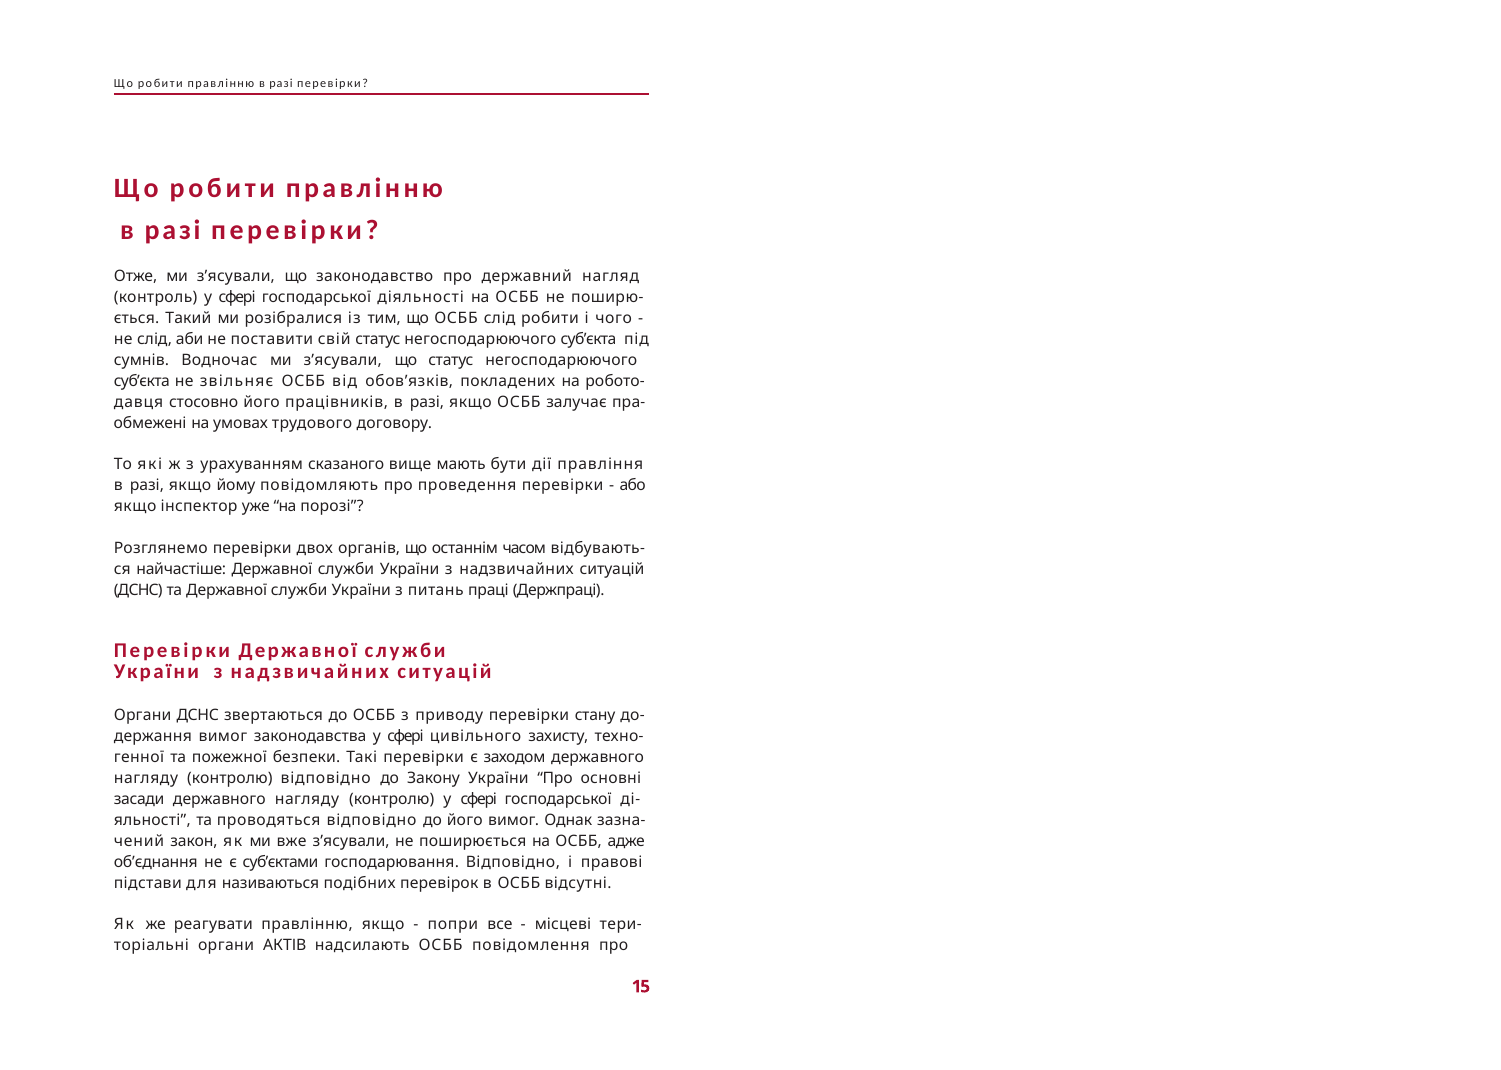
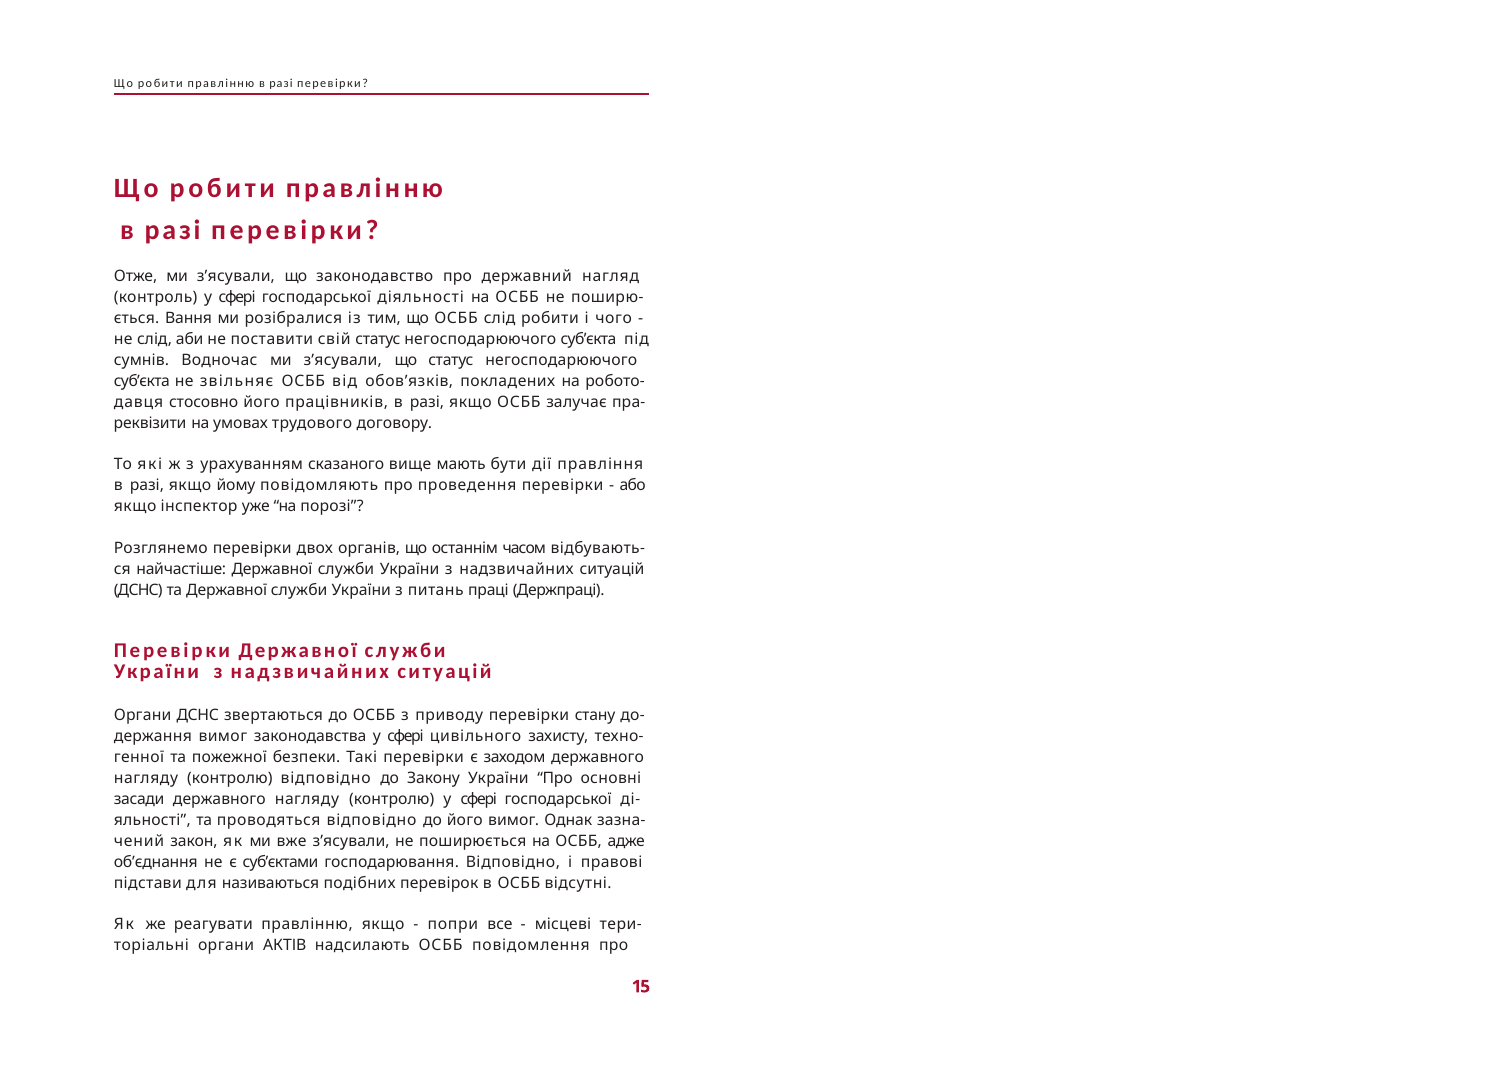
Такий: Такий -> Вання (189, 318)
обмежені: обмежені -> реквізити (150, 423)
